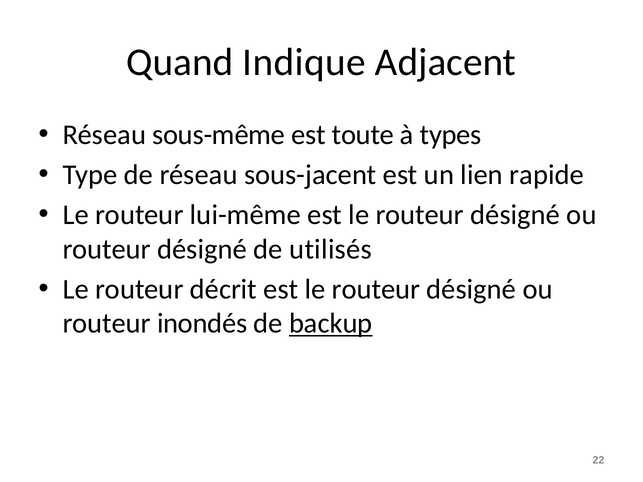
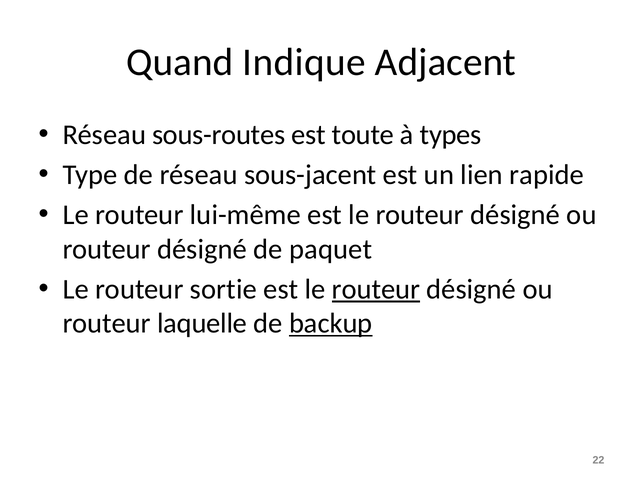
sous-même: sous-même -> sous-routes (219, 135)
utilisés: utilisés -> paquet (331, 249)
décrit: décrit -> sortie (223, 289)
routeur underline: none -> present (376, 289)
inondés: inondés -> laquelle (202, 324)
